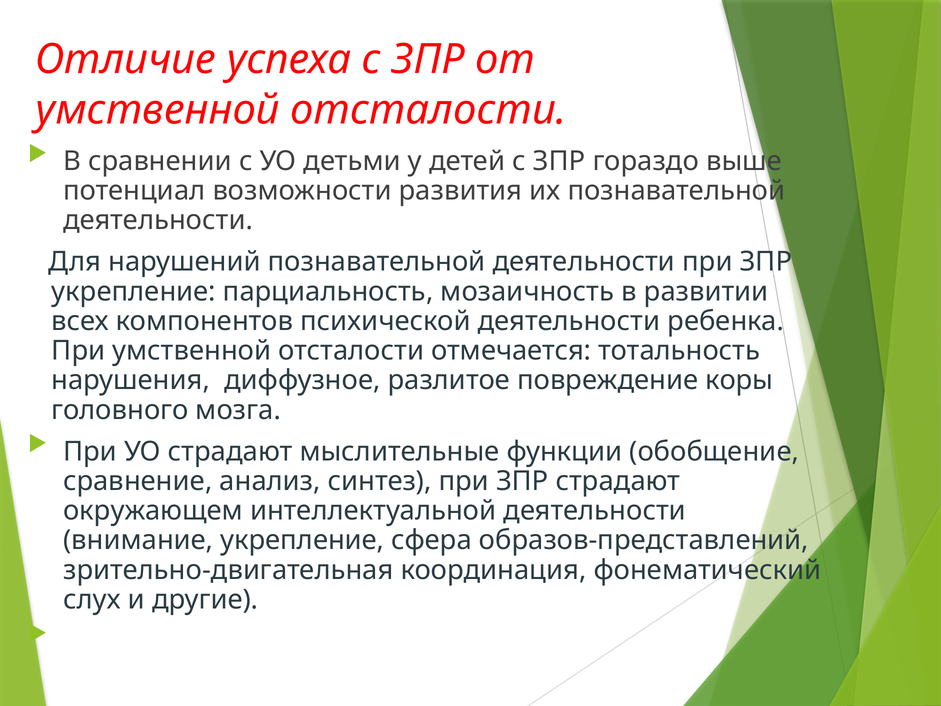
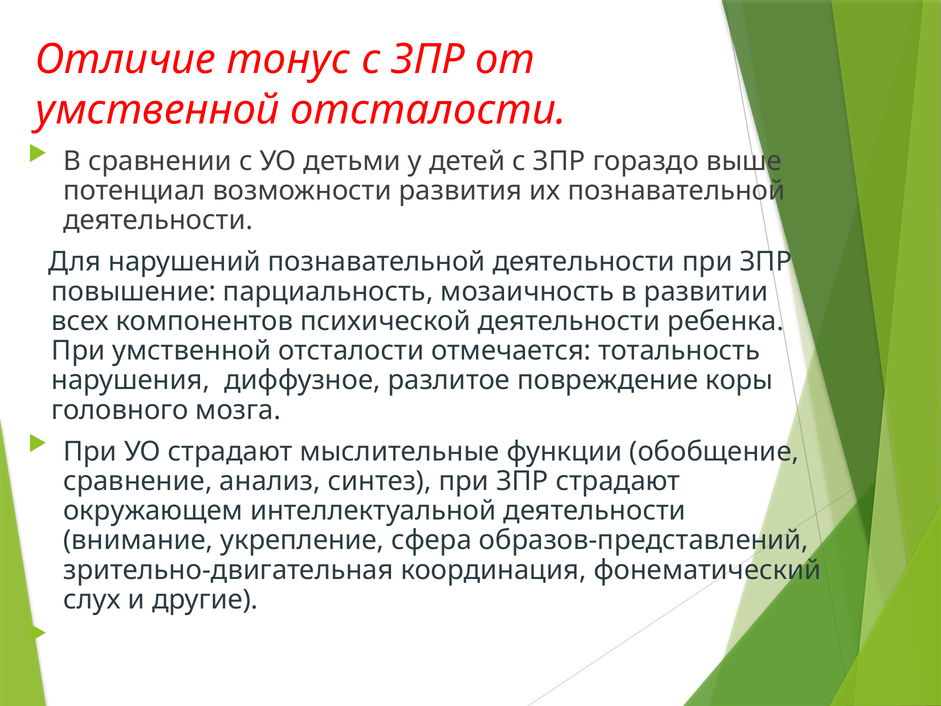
успеха: успеха -> тонус (289, 60)
укрепление: укрепление -> повышение (134, 291)
